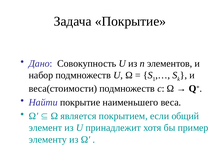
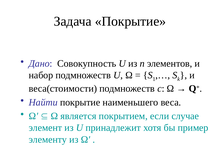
общий: общий -> случае (185, 116)
